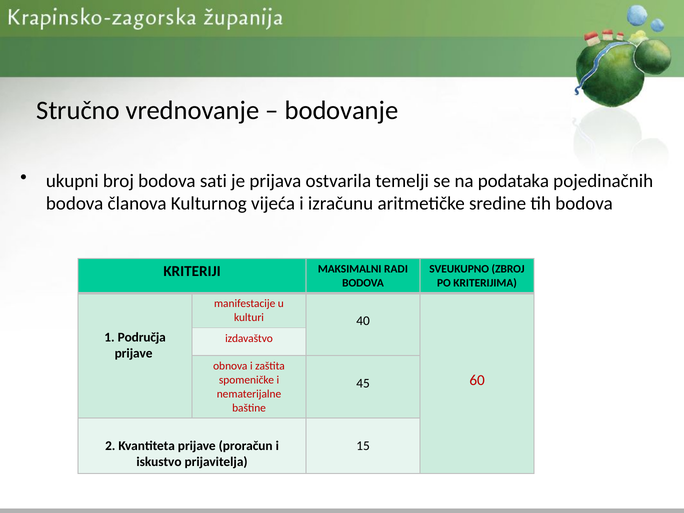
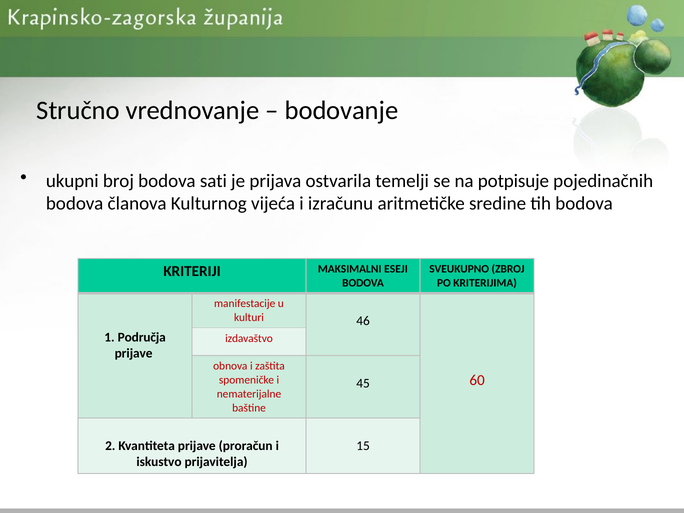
podataka: podataka -> potpisuje (513, 181)
RADI: RADI -> ESEJI (396, 269)
40: 40 -> 46 (363, 321)
